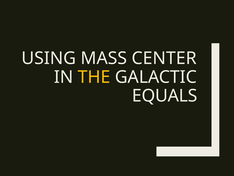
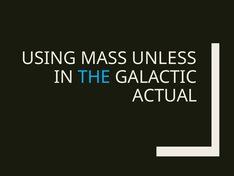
CENTER: CENTER -> UNLESS (164, 58)
THE colour: yellow -> light blue (94, 77)
EQUALS: EQUALS -> ACTUAL (165, 96)
